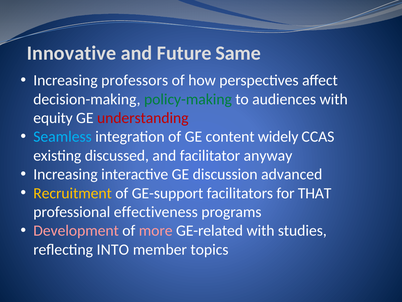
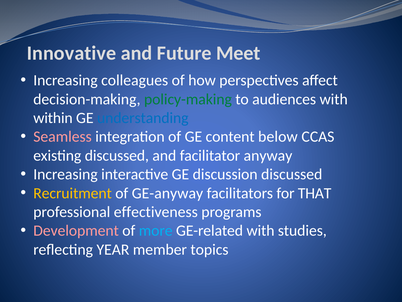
Same: Same -> Meet (238, 53)
professors: professors -> colleagues (135, 80)
equity: equity -> within (53, 118)
understanding colour: red -> blue (143, 118)
Seamless colour: light blue -> pink (63, 137)
widely: widely -> below (278, 137)
discussion advanced: advanced -> discussed (292, 174)
GE-support: GE-support -> GE-anyway (167, 193)
more colour: pink -> light blue (156, 230)
INTO: INTO -> YEAR (113, 249)
